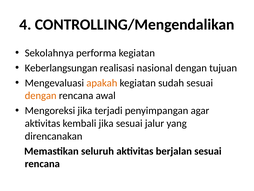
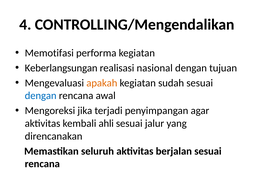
Sekolahnya: Sekolahnya -> Memotifasi (49, 53)
dengan colour: orange -> blue (41, 95)
kembali jika: jika -> ahli (106, 123)
